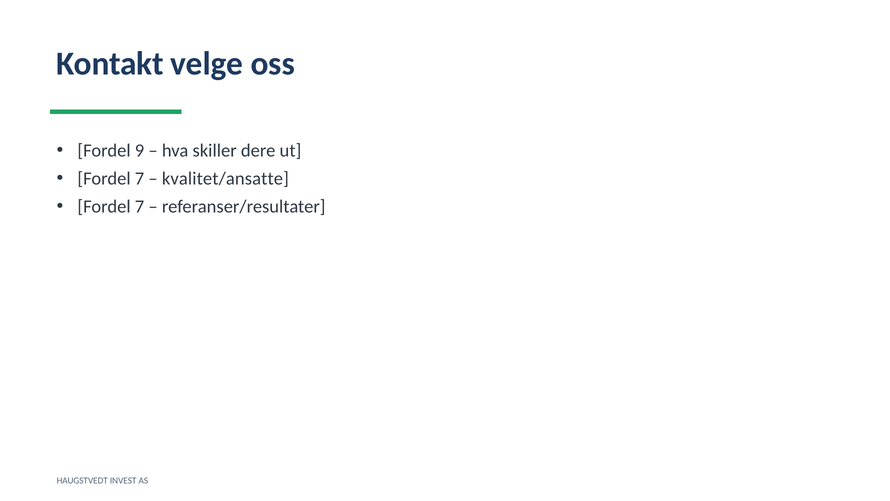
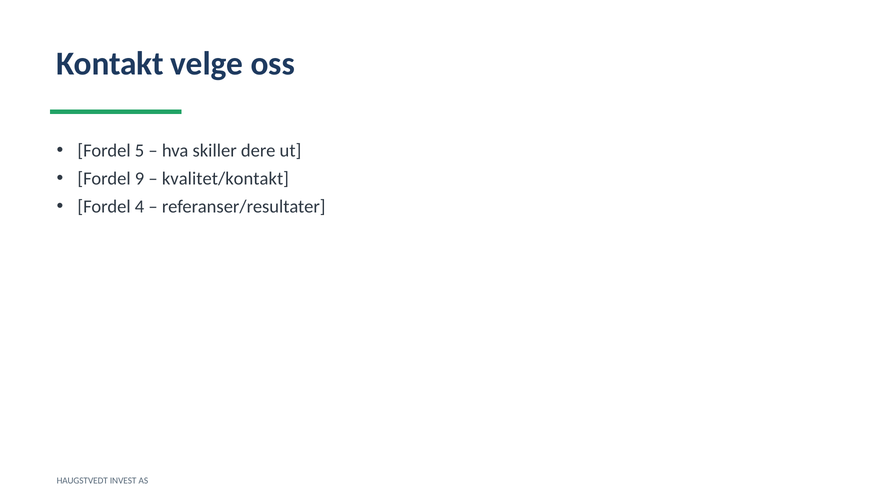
9: 9 -> 5 (140, 151)
7: 7 -> 9 (140, 179)
kvalitet/ansatte: kvalitet/ansatte -> kvalitet/kontakt (225, 179)
7: 7 -> 4 (140, 206)
